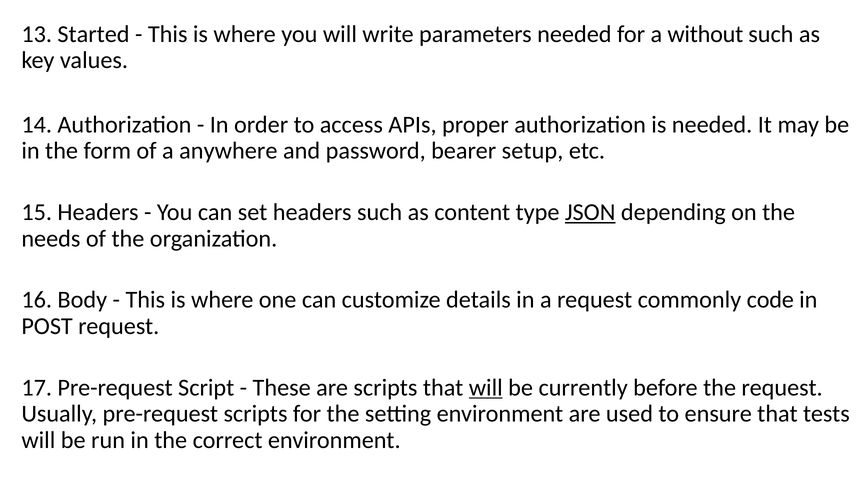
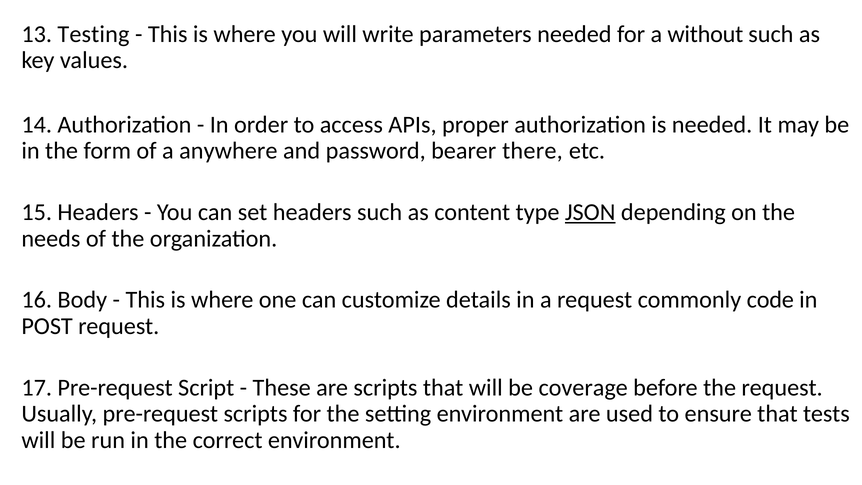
Started: Started -> Testing (93, 34)
setup: setup -> there (532, 151)
will underline: present -> none (486, 387)
currently: currently -> coverage (583, 387)
